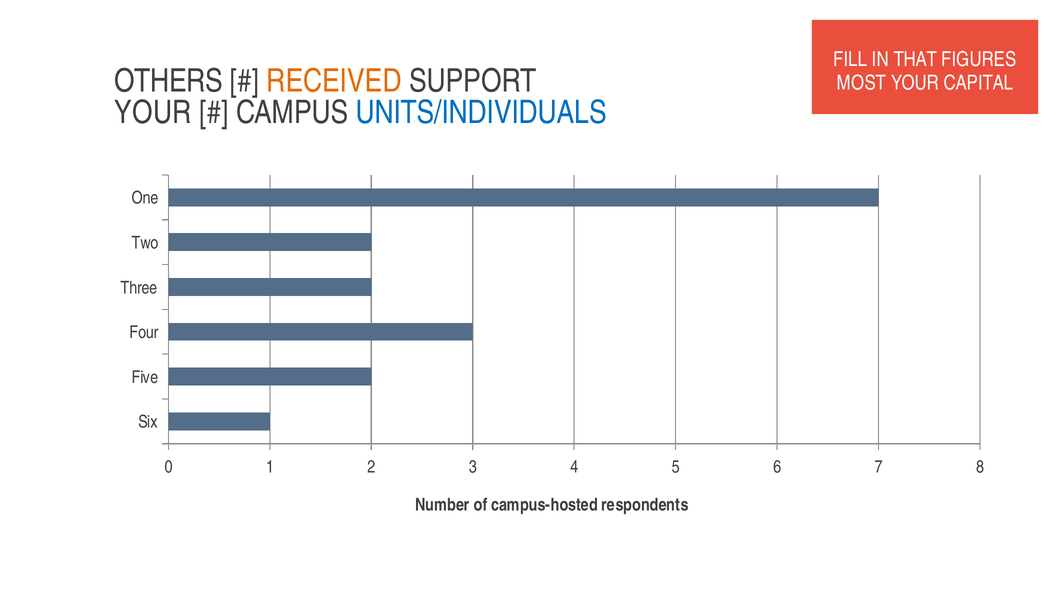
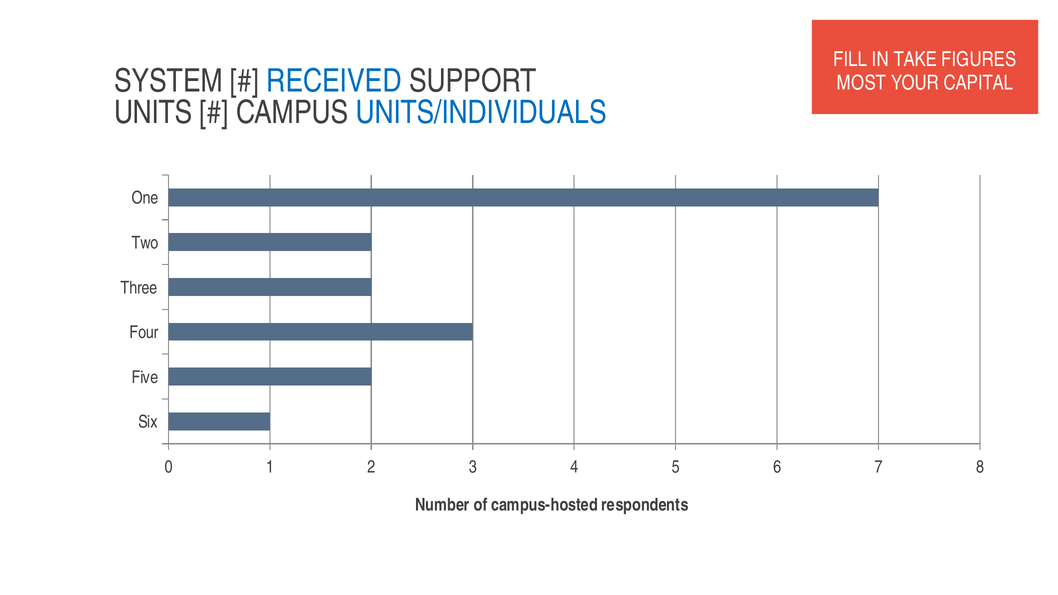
THAT: THAT -> TAKE (915, 60)
OTHERS: OTHERS -> SYSTEM (168, 81)
RECEIVED colour: orange -> blue (334, 81)
YOUR: YOUR -> UNITS (153, 113)
